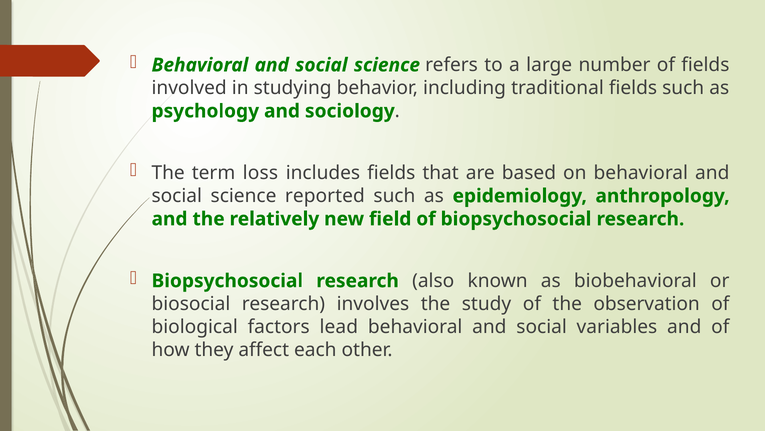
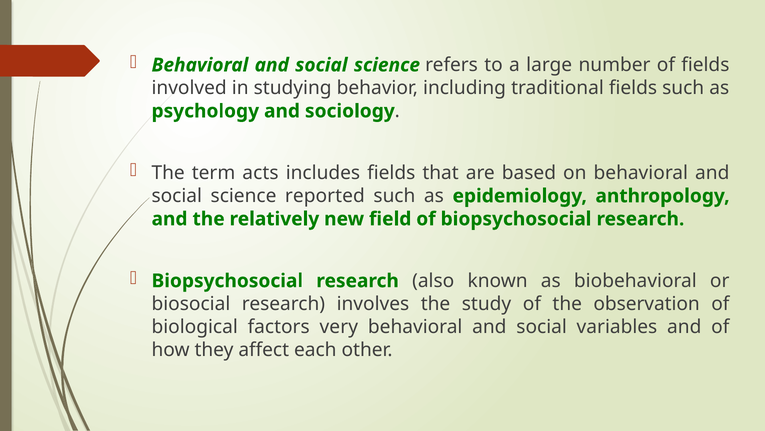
loss: loss -> acts (260, 173)
lead: lead -> very (339, 326)
